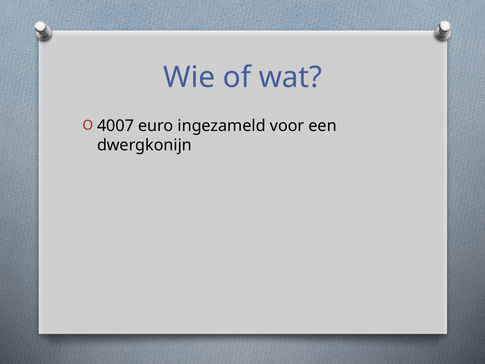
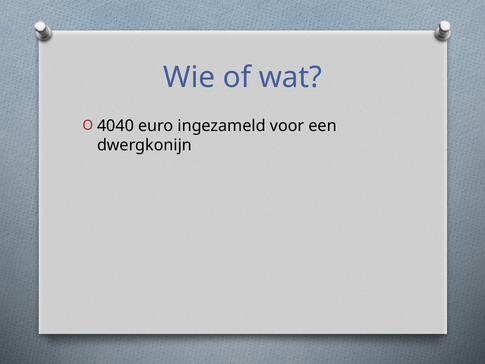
4007: 4007 -> 4040 (115, 126)
